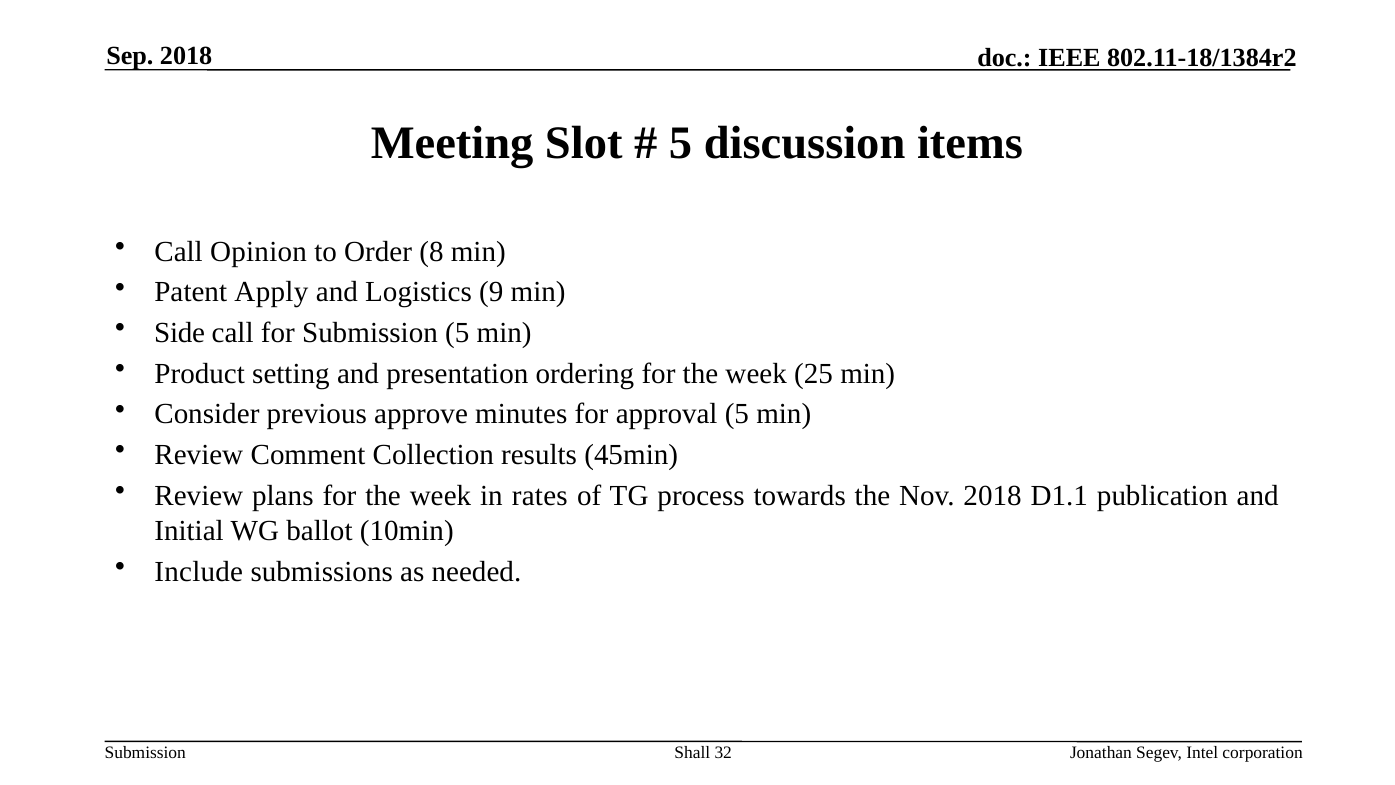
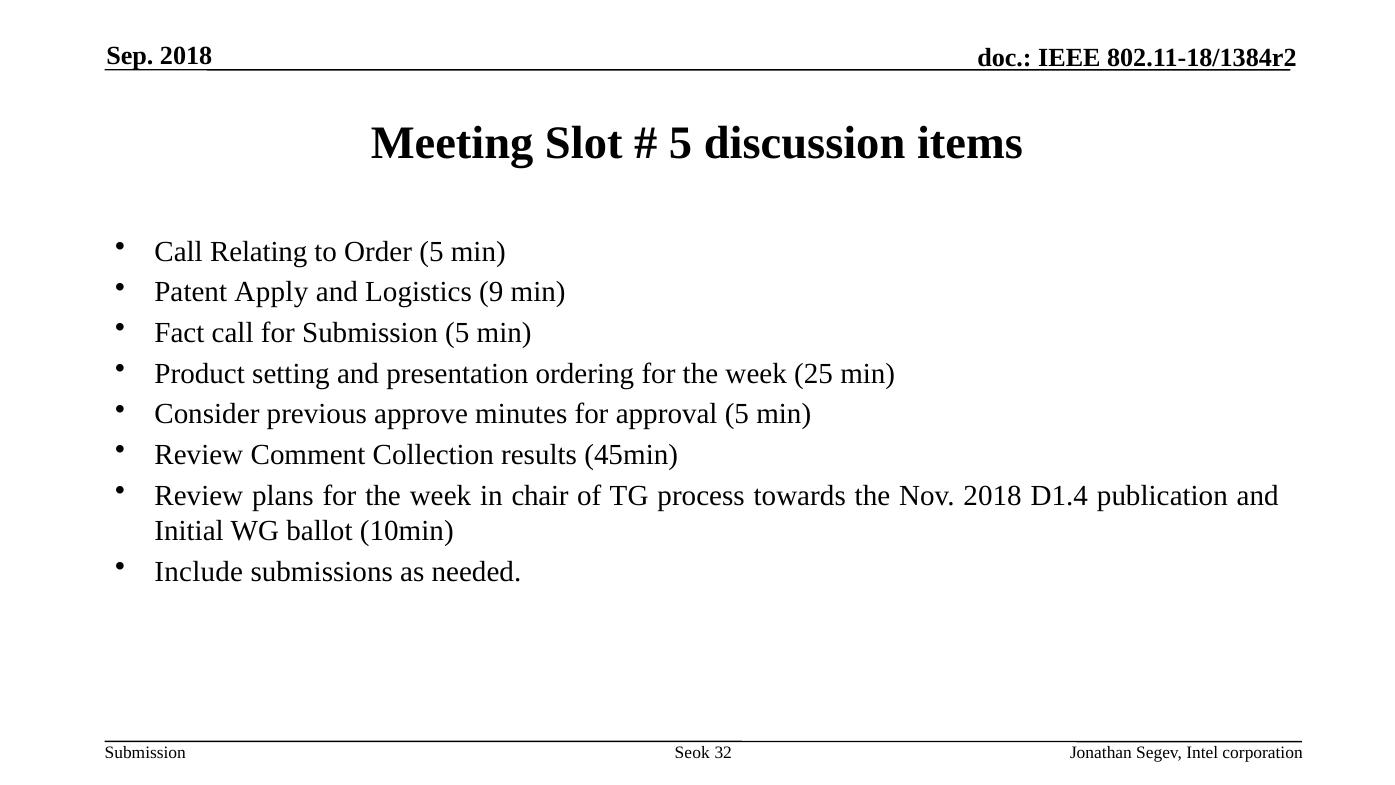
Opinion: Opinion -> Relating (259, 251)
Order 8: 8 -> 5 (432, 251)
Side: Side -> Fact (179, 333)
rates: rates -> chair (540, 496)
D1.1: D1.1 -> D1.4 (1059, 496)
Shall: Shall -> Seok (692, 753)
